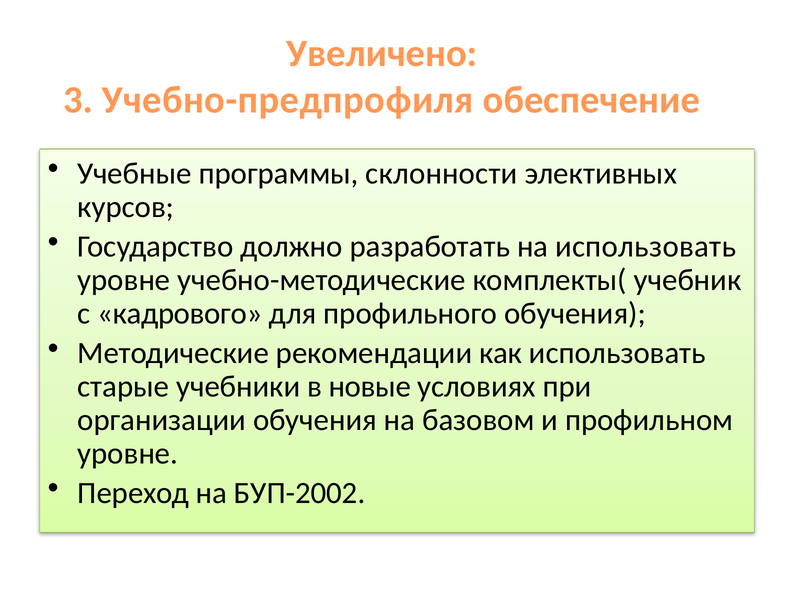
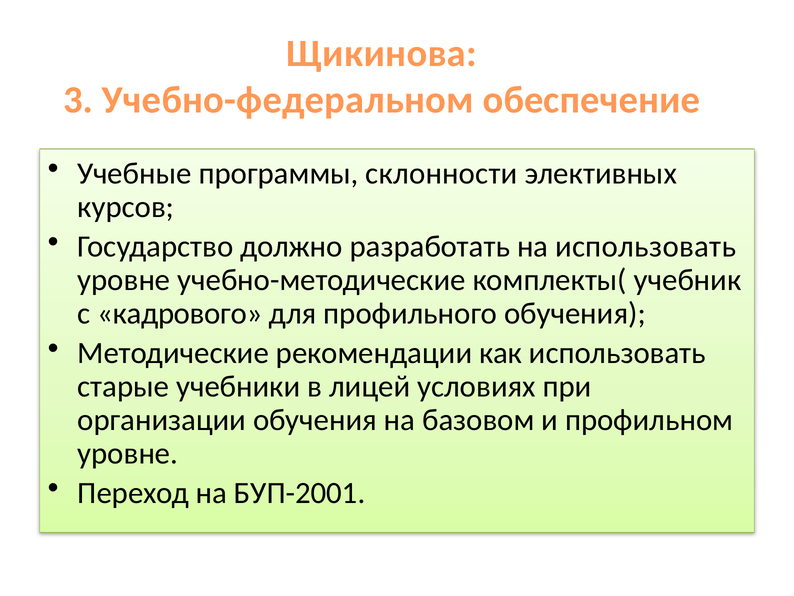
Увеличено: Увеличено -> Щикинова (382, 54)
Учебно-предпрофиля: Учебно-предпрофиля -> Учебно-федеральном (288, 100)
новые: новые -> лицей (370, 386)
БУП-2002: БУП-2002 -> БУП-2001 (300, 493)
